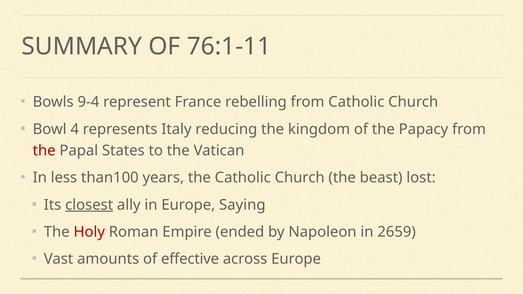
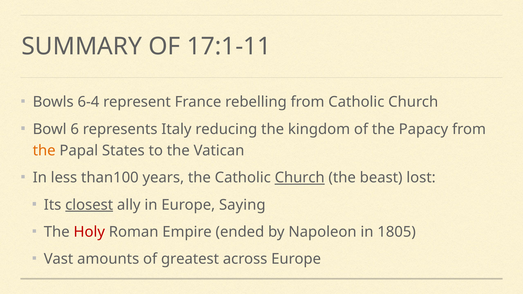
76:1-11: 76:1-11 -> 17:1-11 (229, 47)
9-4: 9-4 -> 6-4 (88, 102)
4: 4 -> 6 (75, 129)
the colour: red -> orange (44, 151)
Church underline: none -> present (300, 178)
2659: 2659 -> 1805 (397, 232)
effective: effective -> greatest (190, 259)
